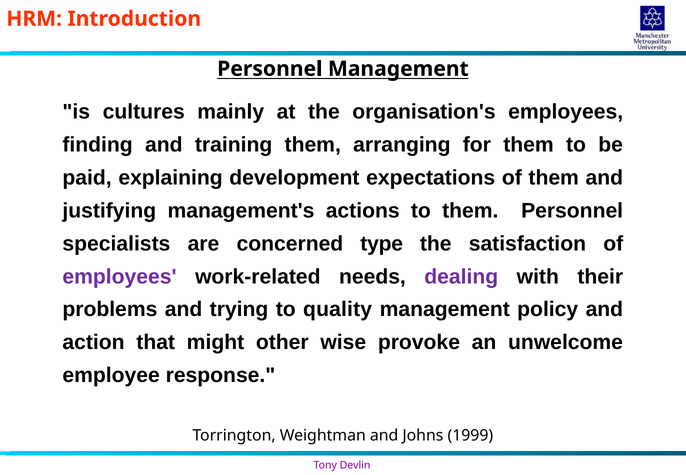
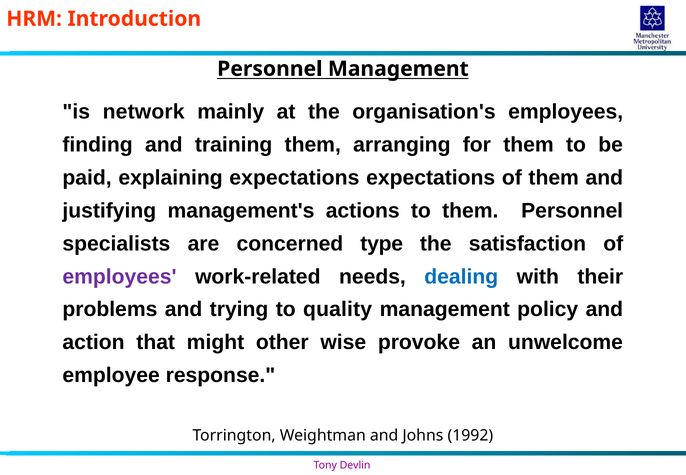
cultures: cultures -> network (144, 112)
explaining development: development -> expectations (294, 178)
dealing colour: purple -> blue (461, 277)
1999: 1999 -> 1992 (470, 436)
